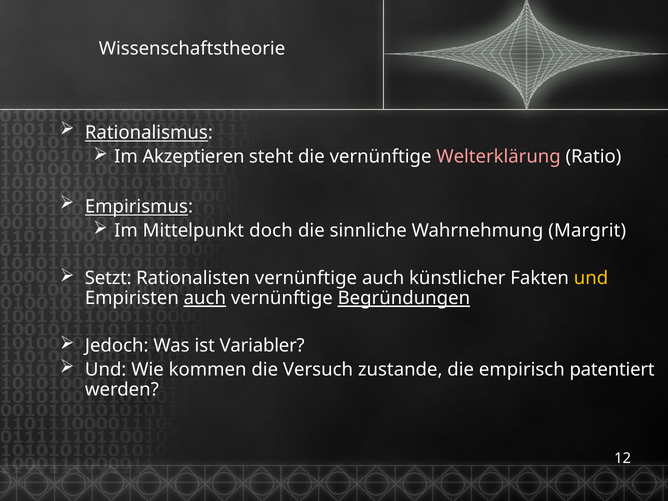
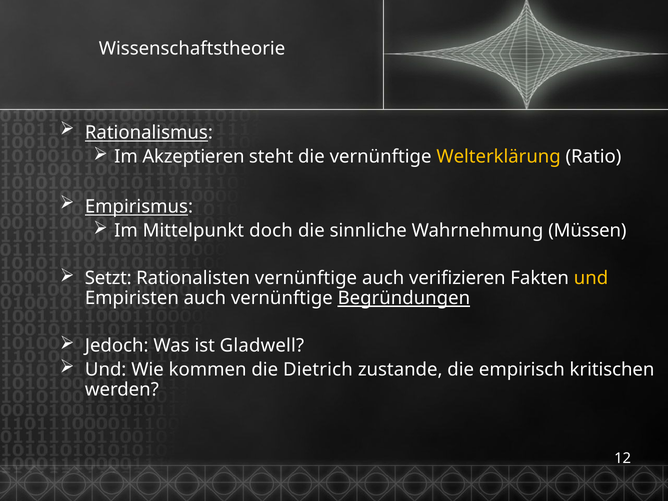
Welterklärung colour: pink -> yellow (499, 157)
Margrit: Margrit -> Müssen (587, 231)
künstlicher: künstlicher -> verifizieren (457, 278)
auch underline: present -> none (205, 298)
Variabler: Variabler -> Gladwell (262, 346)
Versuch: Versuch -> Dietrich (318, 370)
patentiert: patentiert -> kritischen (612, 370)
